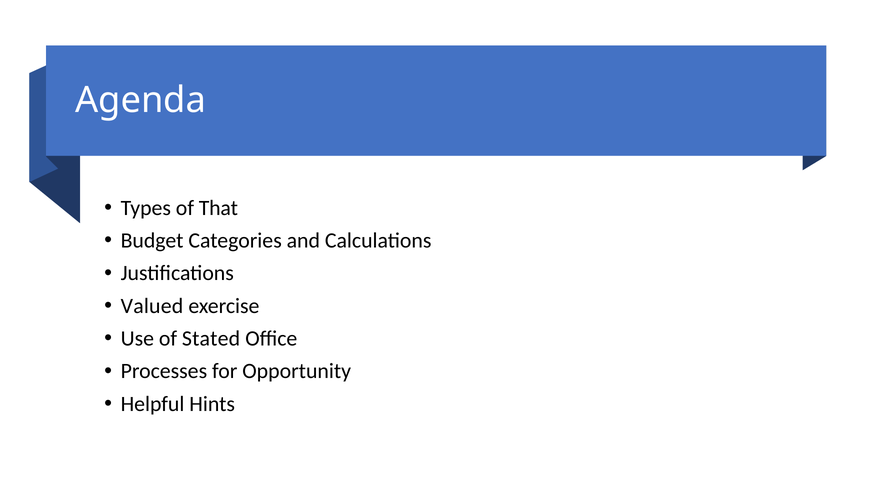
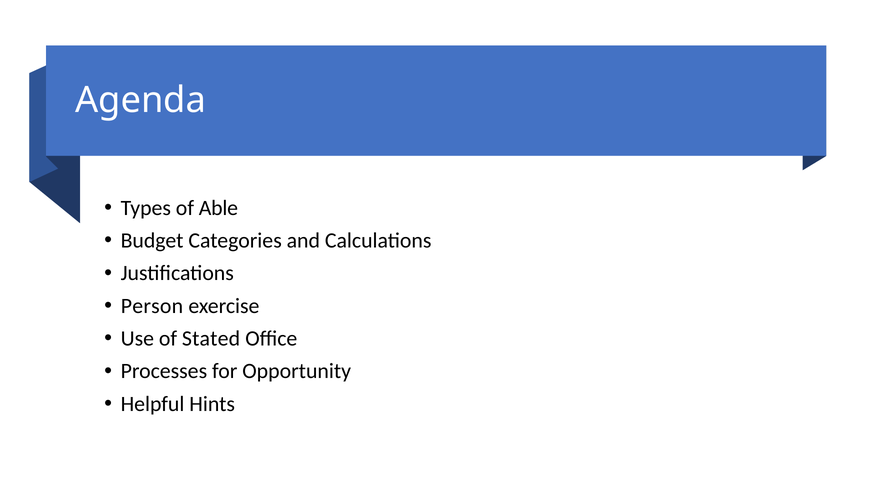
That: That -> Able (218, 208)
Valued: Valued -> Person (152, 306)
